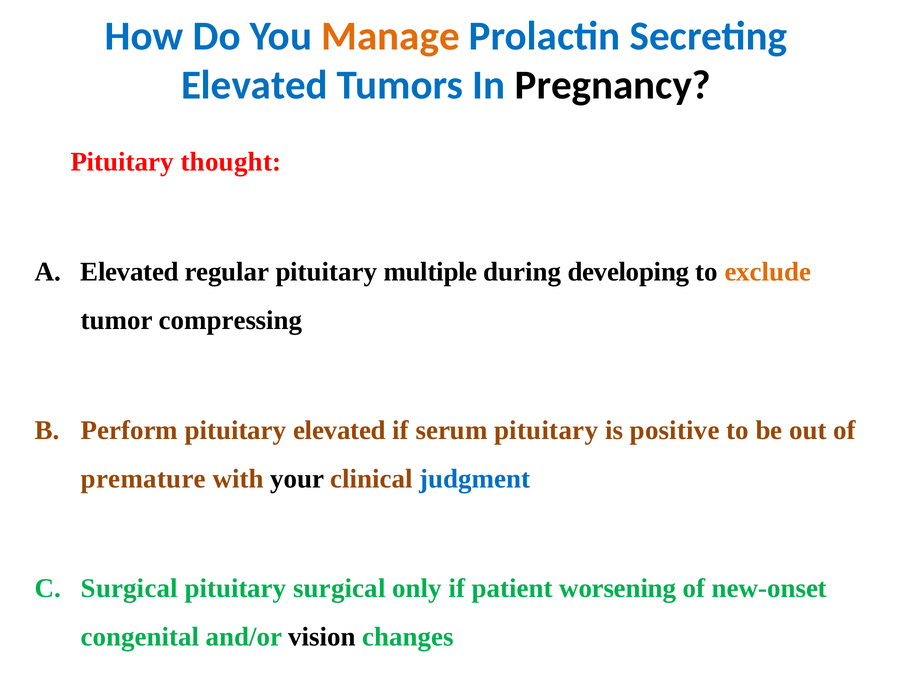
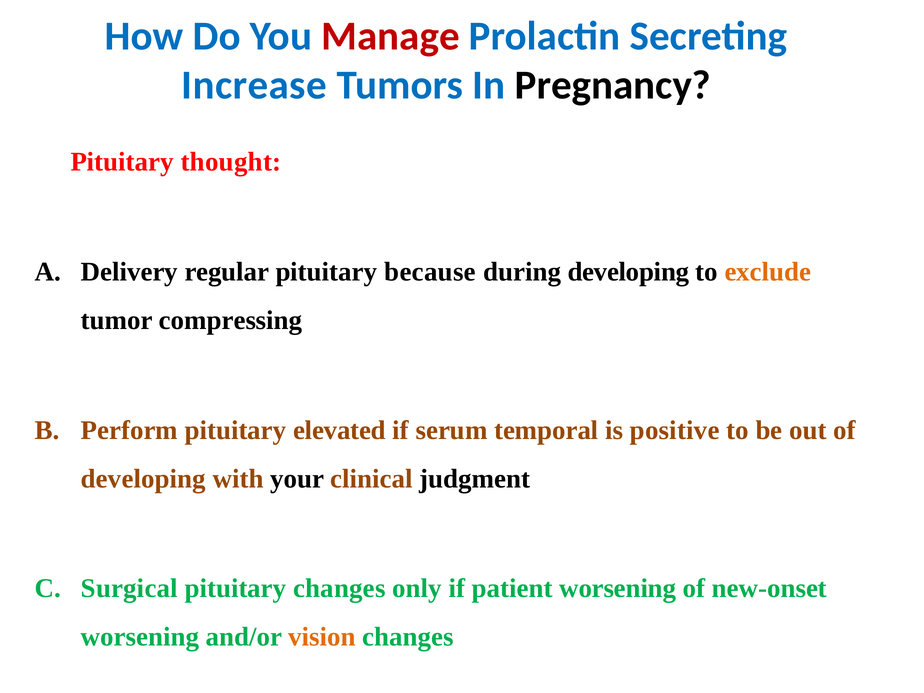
Manage colour: orange -> red (391, 36)
Elevated: Elevated -> Increase (254, 85)
Elevated: Elevated -> Delivery (129, 272)
multiple: multiple -> because (430, 272)
serum pituitary: pituitary -> temporal (546, 430)
premature: premature -> developing (143, 479)
judgment colour: blue -> black (475, 479)
pituitary surgical: surgical -> changes (339, 588)
congenital: congenital -> worsening (140, 637)
vision colour: black -> orange (322, 637)
